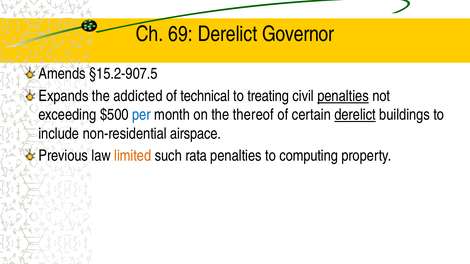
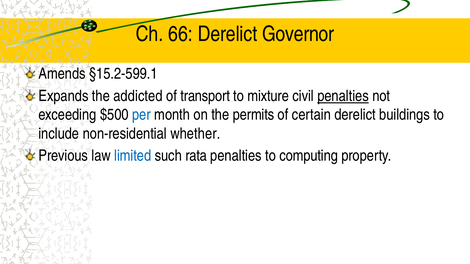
69: 69 -> 66 (181, 34)
§15.2-907.5: §15.2-907.5 -> §15.2-599.1 (123, 74)
technical: technical -> transport (205, 96)
treating: treating -> mixture (268, 96)
thereof: thereof -> permits (254, 115)
derelict underline: present -> none (355, 115)
airspace: airspace -> whether (195, 134)
limited colour: orange -> blue (133, 156)
